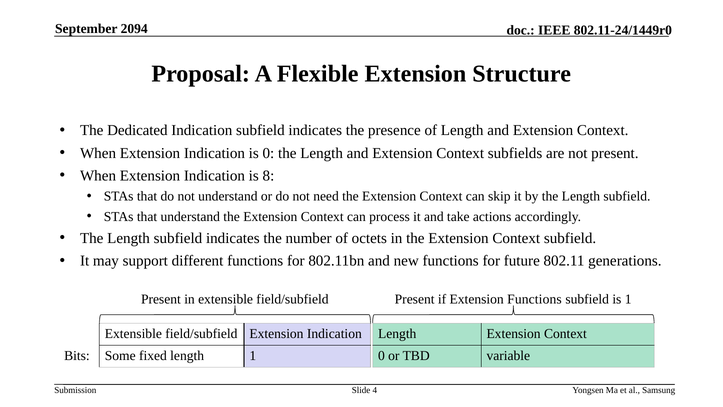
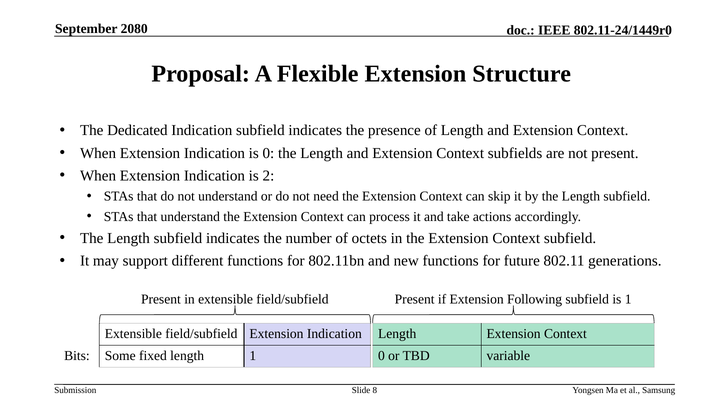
2094: 2094 -> 2080 (134, 29)
8: 8 -> 2 (268, 176)
Extension Functions: Functions -> Following (535, 299)
4: 4 -> 8 (375, 390)
